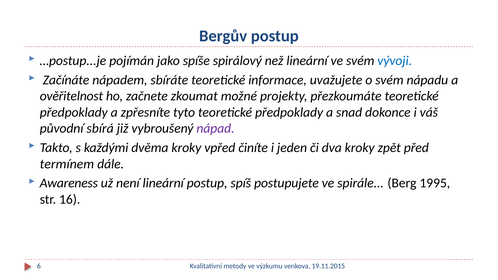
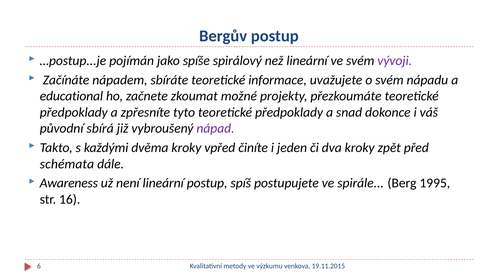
vývoji colour: blue -> purple (395, 61)
ověřitelnost: ověřitelnost -> educational (71, 96)
termínem: termínem -> schémata (67, 164)
